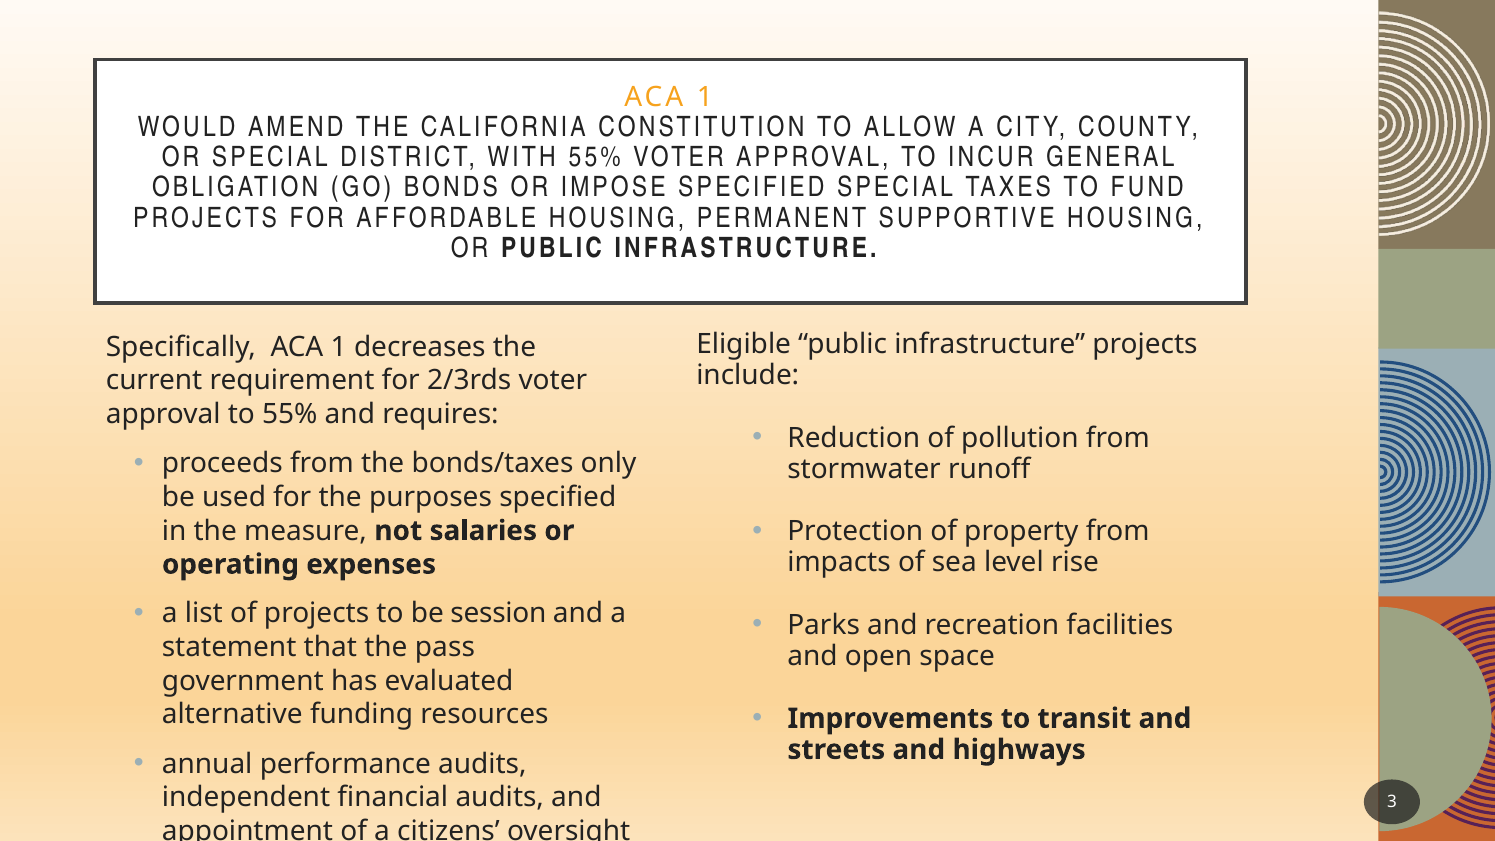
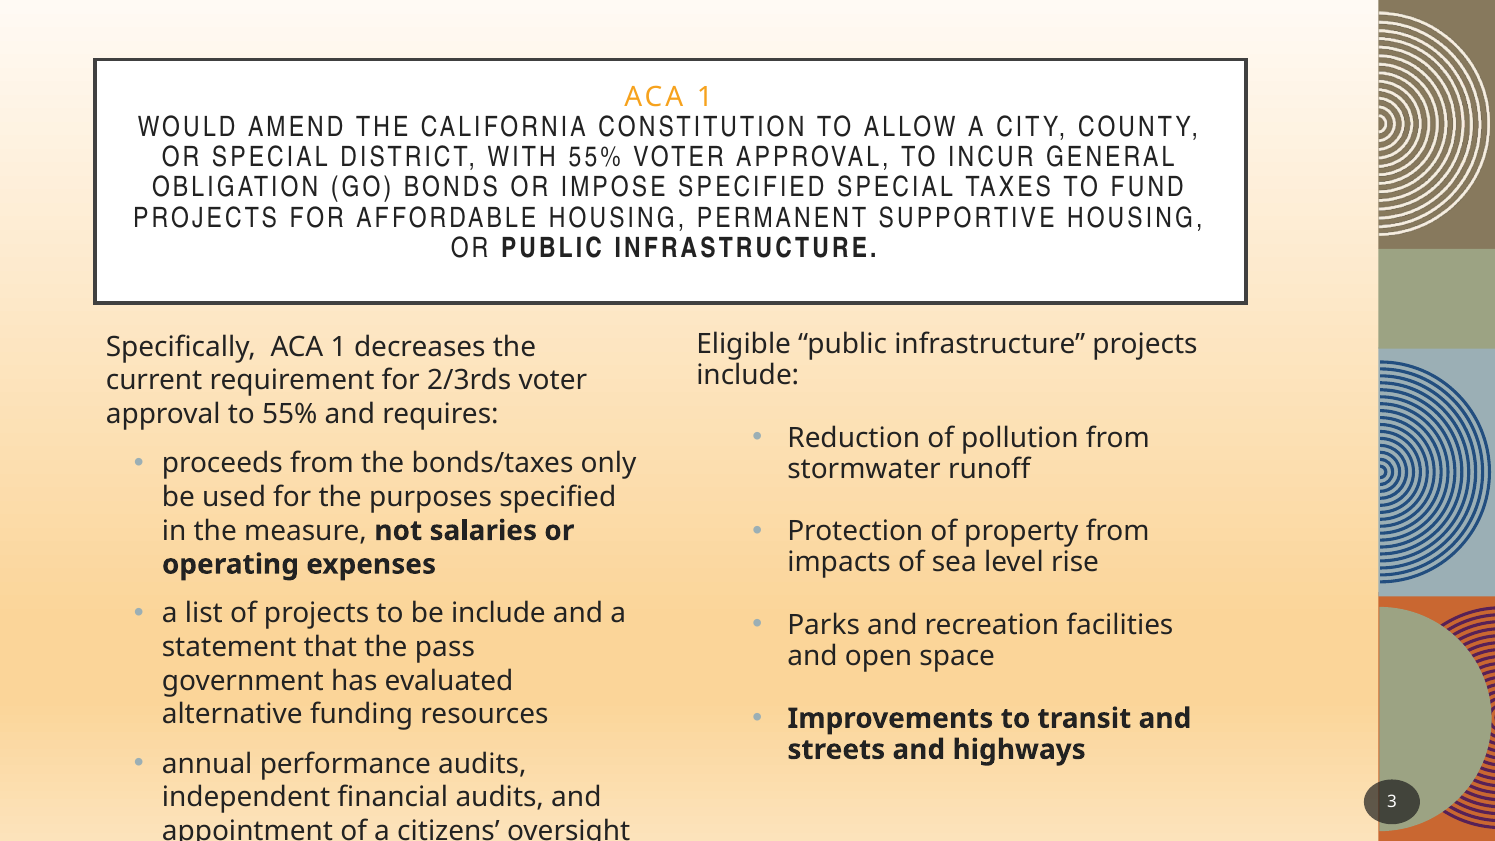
be session: session -> include (498, 614)
